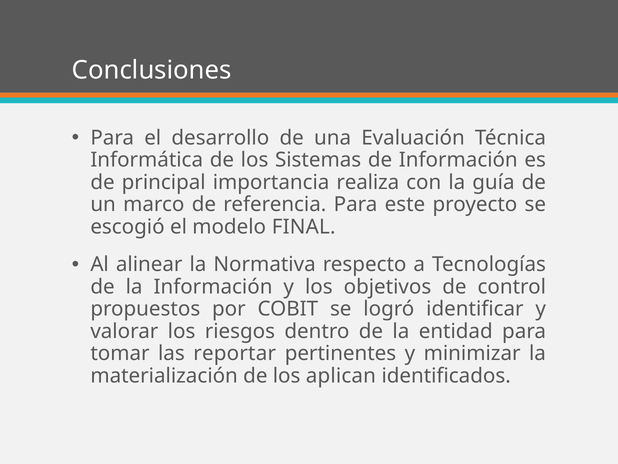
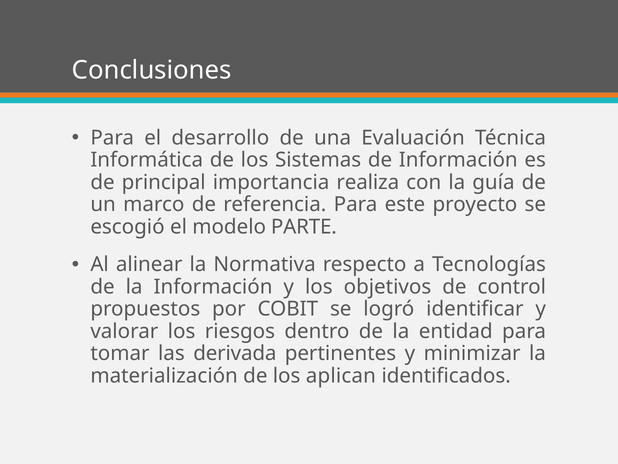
FINAL: FINAL -> PARTE (304, 227)
reportar: reportar -> derivada (235, 353)
